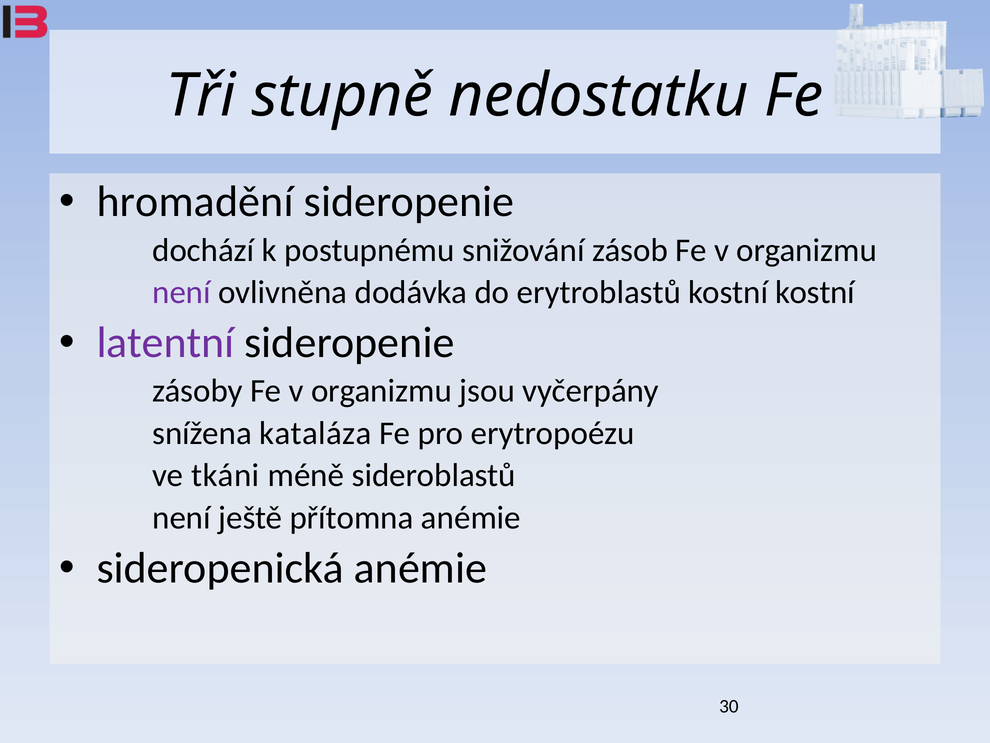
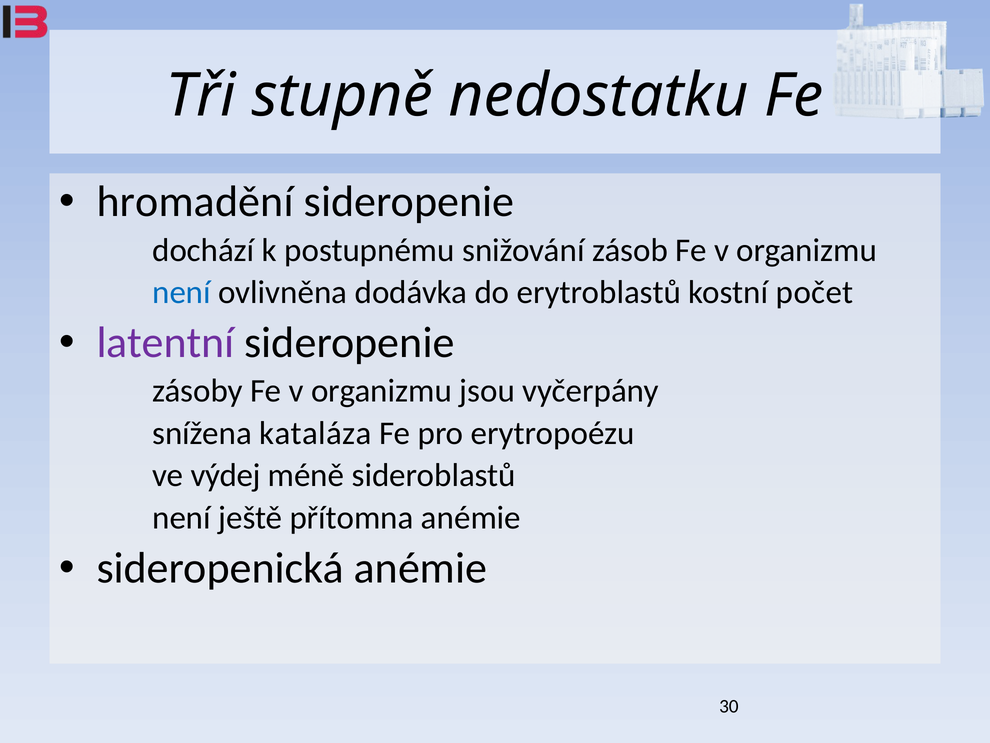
není colour: purple -> blue (181, 292)
kostní kostní: kostní -> počet (815, 292)
tkáni: tkáni -> výdej (226, 475)
